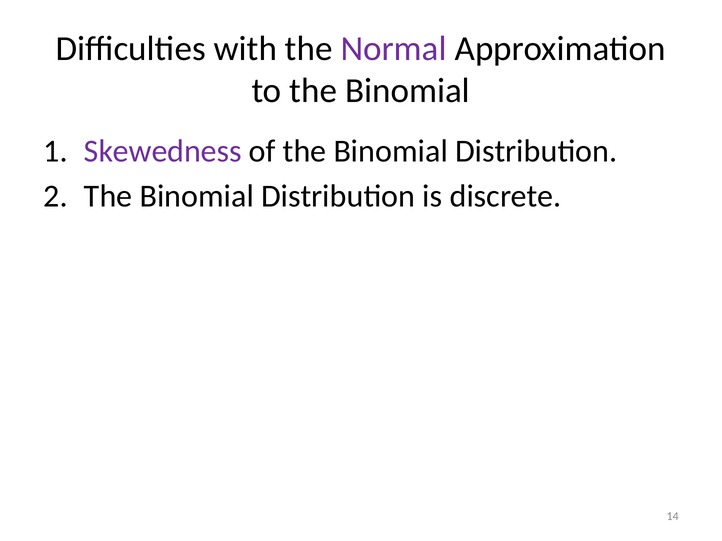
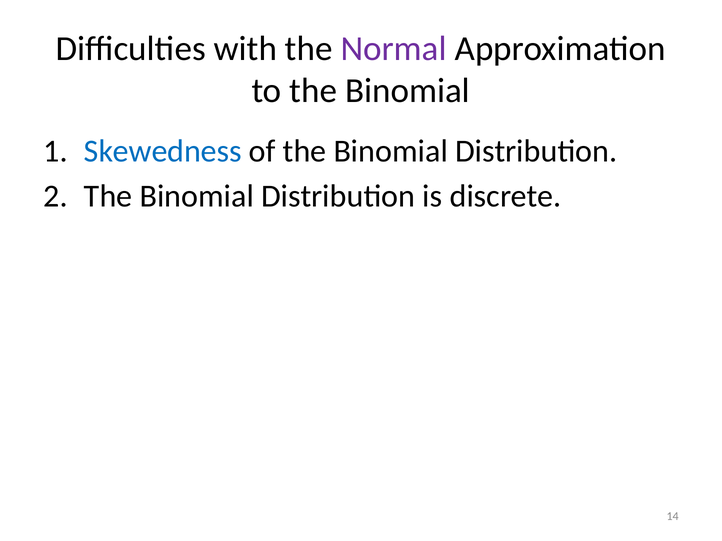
Skewedness colour: purple -> blue (163, 151)
